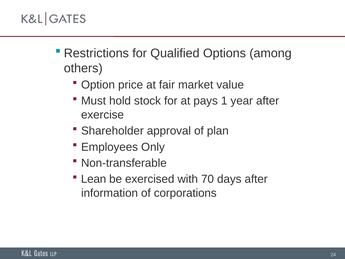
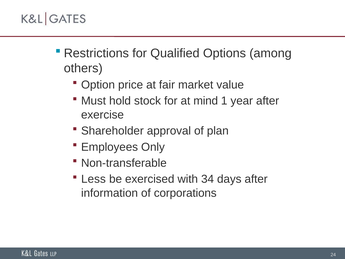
pays: pays -> mind (206, 101)
Lean: Lean -> Less (93, 179)
70: 70 -> 34 (208, 179)
